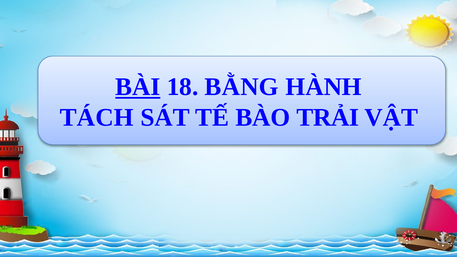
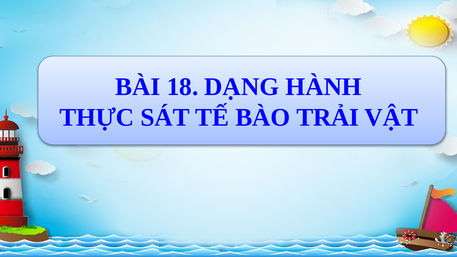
BÀI underline: present -> none (138, 87)
BẰNG: BẰNG -> DẠNG (242, 87)
TÁCH: TÁCH -> THỰC (97, 117)
